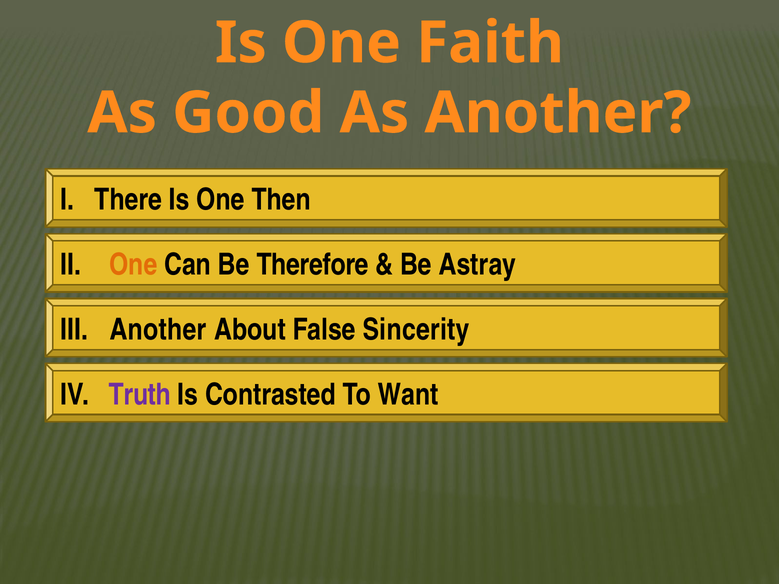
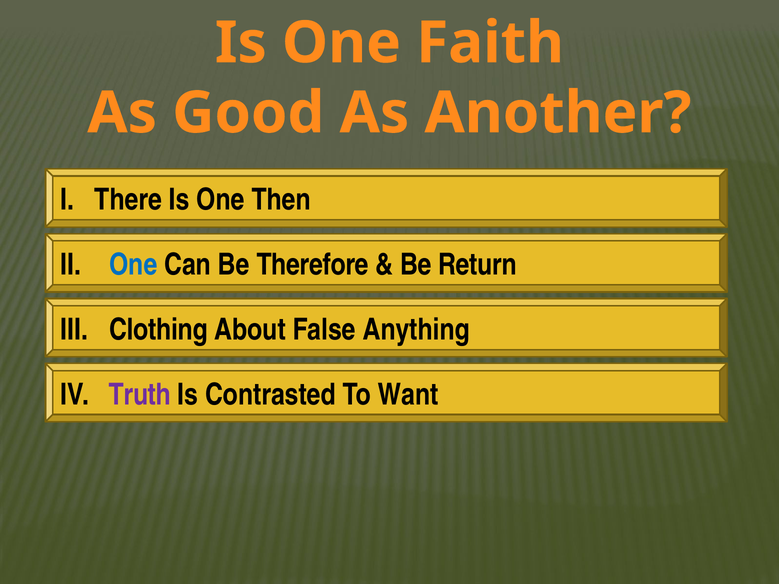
One colour: orange -> blue (133, 265)
Astray: Astray -> Return (478, 265)
Another: Another -> Clothing (158, 330)
Sincerity: Sincerity -> Anything (416, 330)
